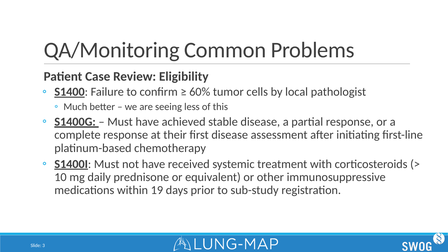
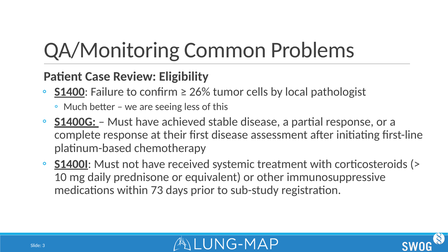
60%: 60% -> 26% (200, 92)
19: 19 -> 73 (157, 190)
